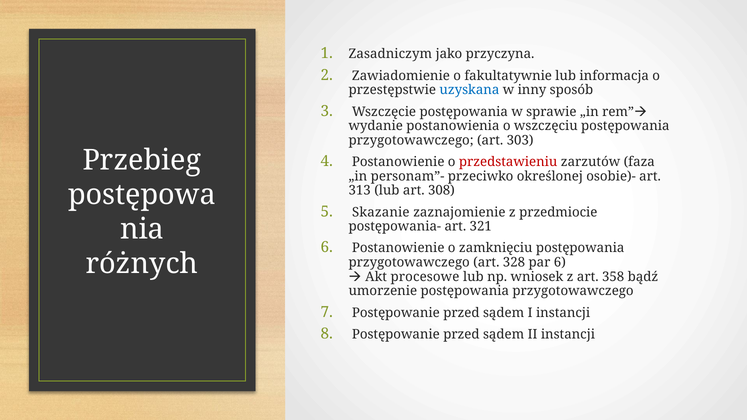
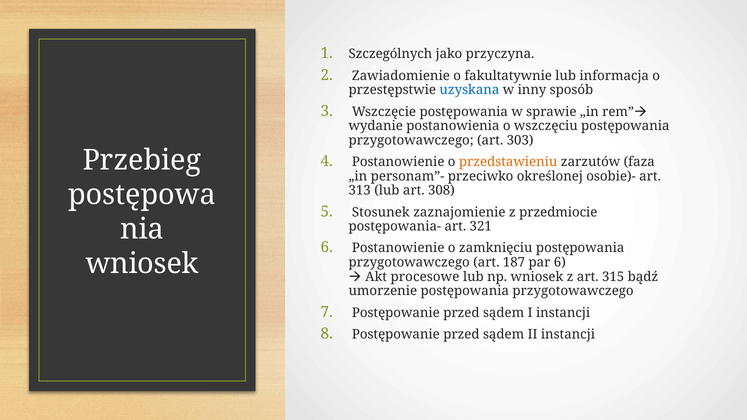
Zasadniczym: Zasadniczym -> Szczególnych (390, 54)
przedstawieniu colour: red -> orange (508, 162)
Skazanie: Skazanie -> Stosunek (381, 212)
różnych: różnych -> wniosek (142, 264)
328: 328 -> 187 (514, 263)
358: 358 -> 315 (613, 277)
